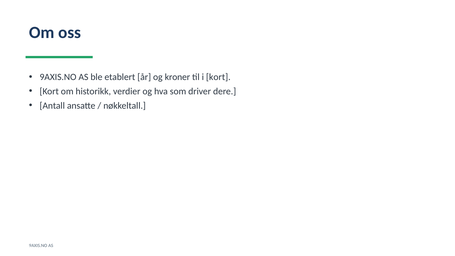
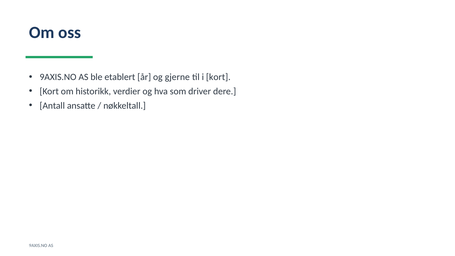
kroner: kroner -> gjerne (177, 77)
